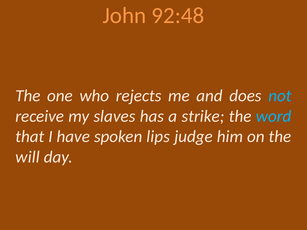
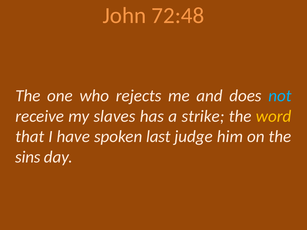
92:48: 92:48 -> 72:48 (178, 16)
word colour: light blue -> yellow (274, 116)
lips: lips -> last (158, 137)
will: will -> sins (28, 157)
